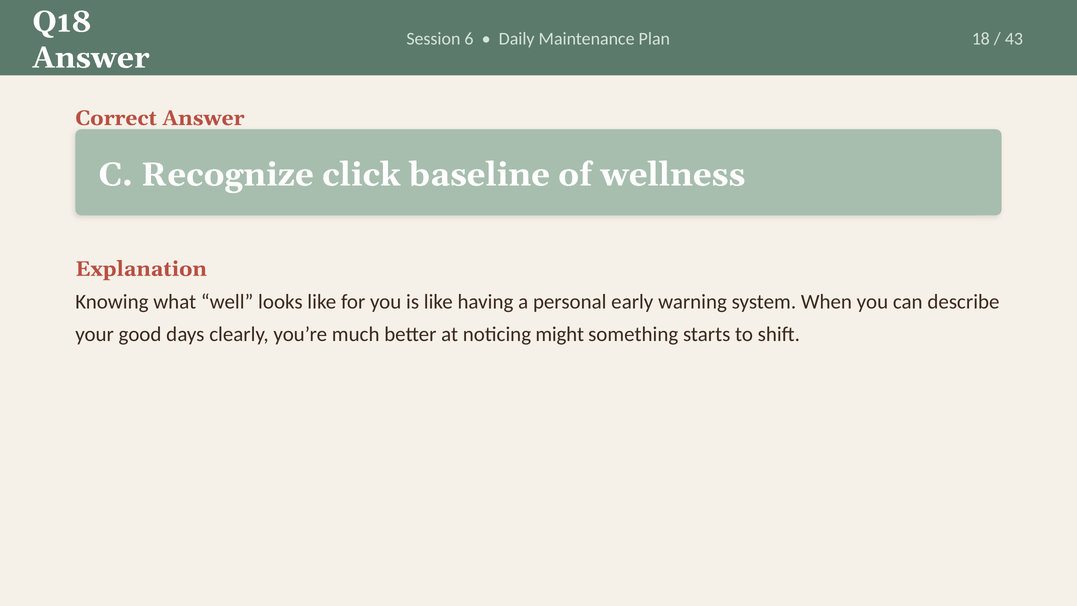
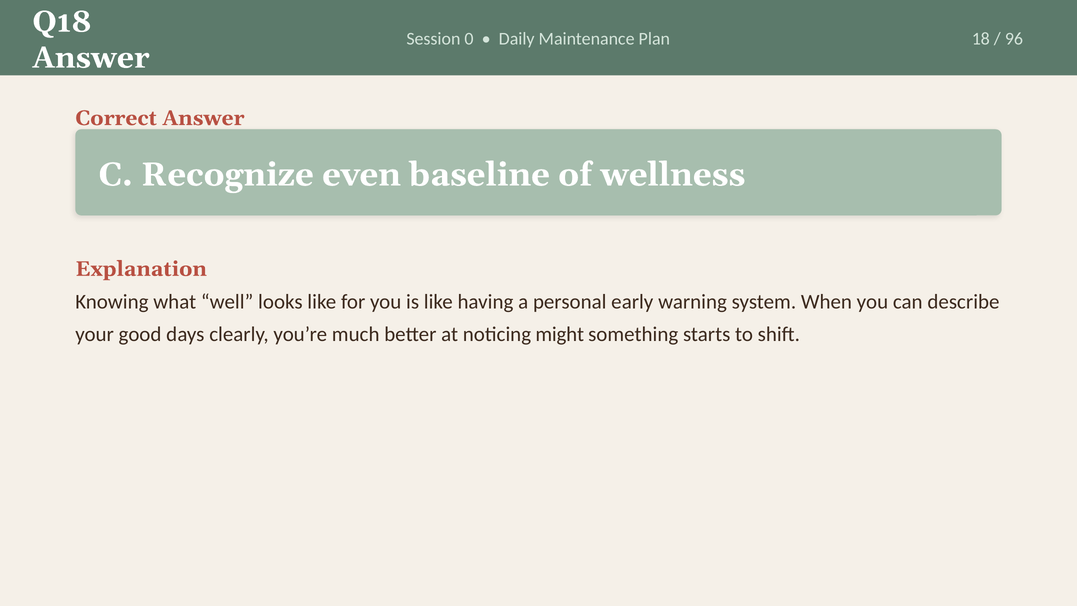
6: 6 -> 0 (469, 39)
43: 43 -> 96 (1014, 39)
click: click -> even (362, 175)
